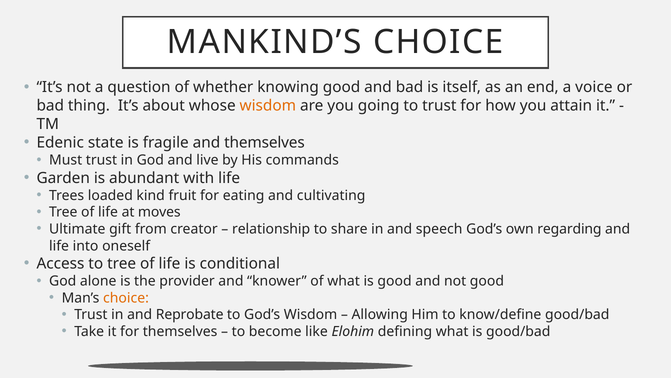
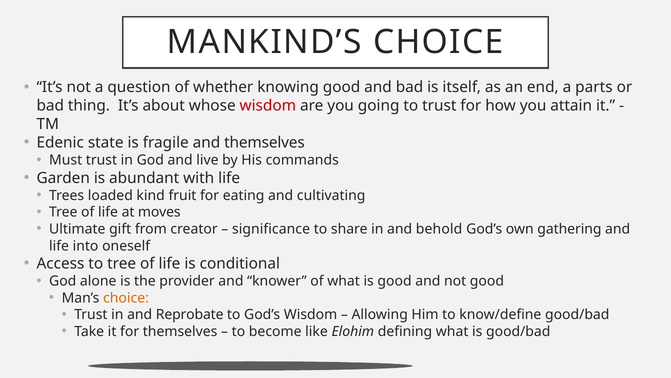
voice: voice -> parts (594, 87)
wisdom colour: orange -> red (268, 106)
relationship: relationship -> significance (271, 229)
speech: speech -> behold (439, 229)
regarding: regarding -> gathering (569, 229)
